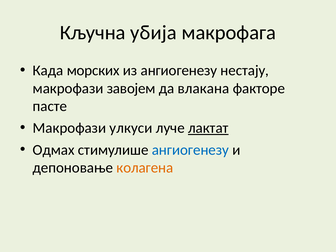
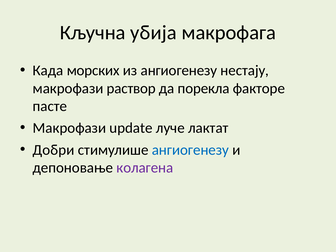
завојем: завојем -> раствор (131, 88)
влакана: влакана -> порекла (204, 88)
улкуси: улкуси -> update (131, 128)
лактат underline: present -> none (208, 128)
Одмах: Одмах -> Добри (54, 150)
колагена colour: orange -> purple (145, 168)
